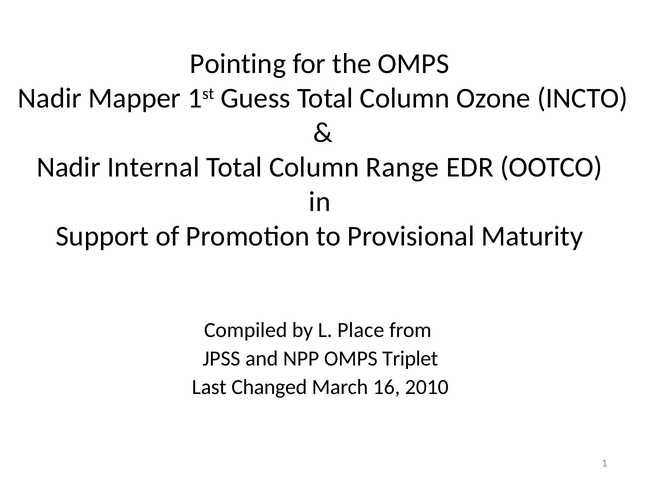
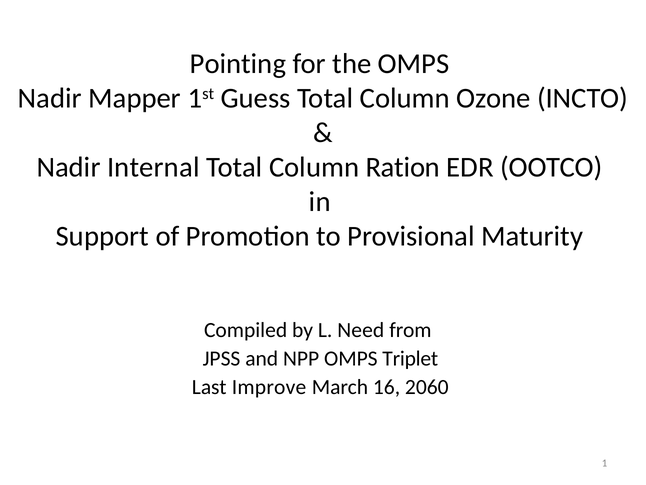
Range: Range -> Ration (403, 167)
Place: Place -> Need (361, 330)
Changed: Changed -> Improve (269, 387)
2010: 2010 -> 2060 (427, 387)
